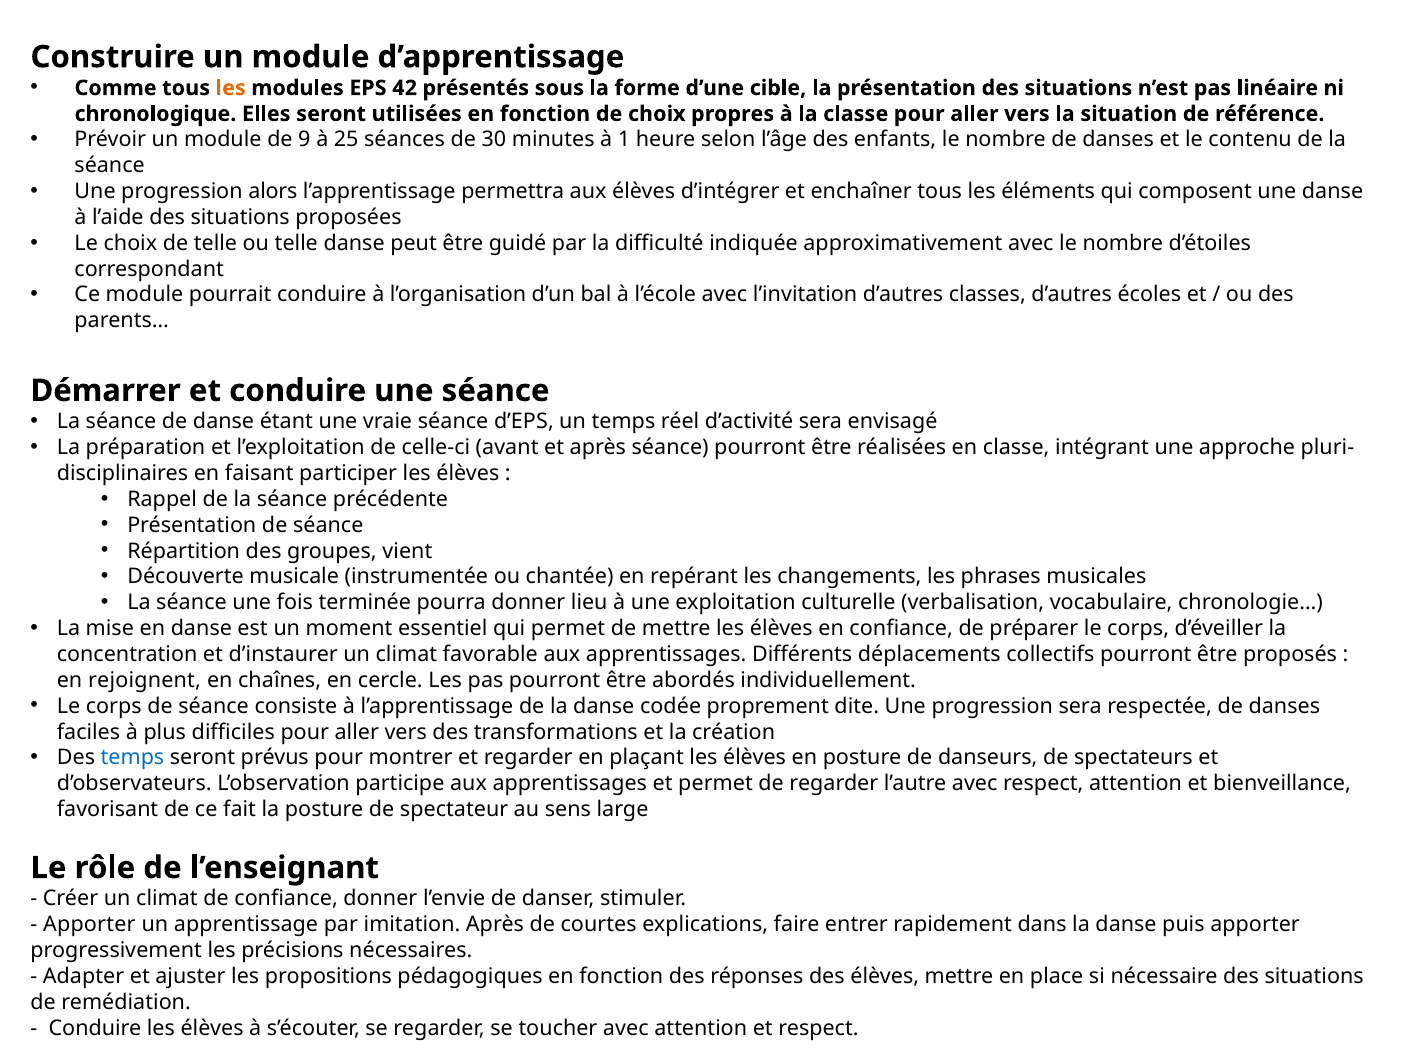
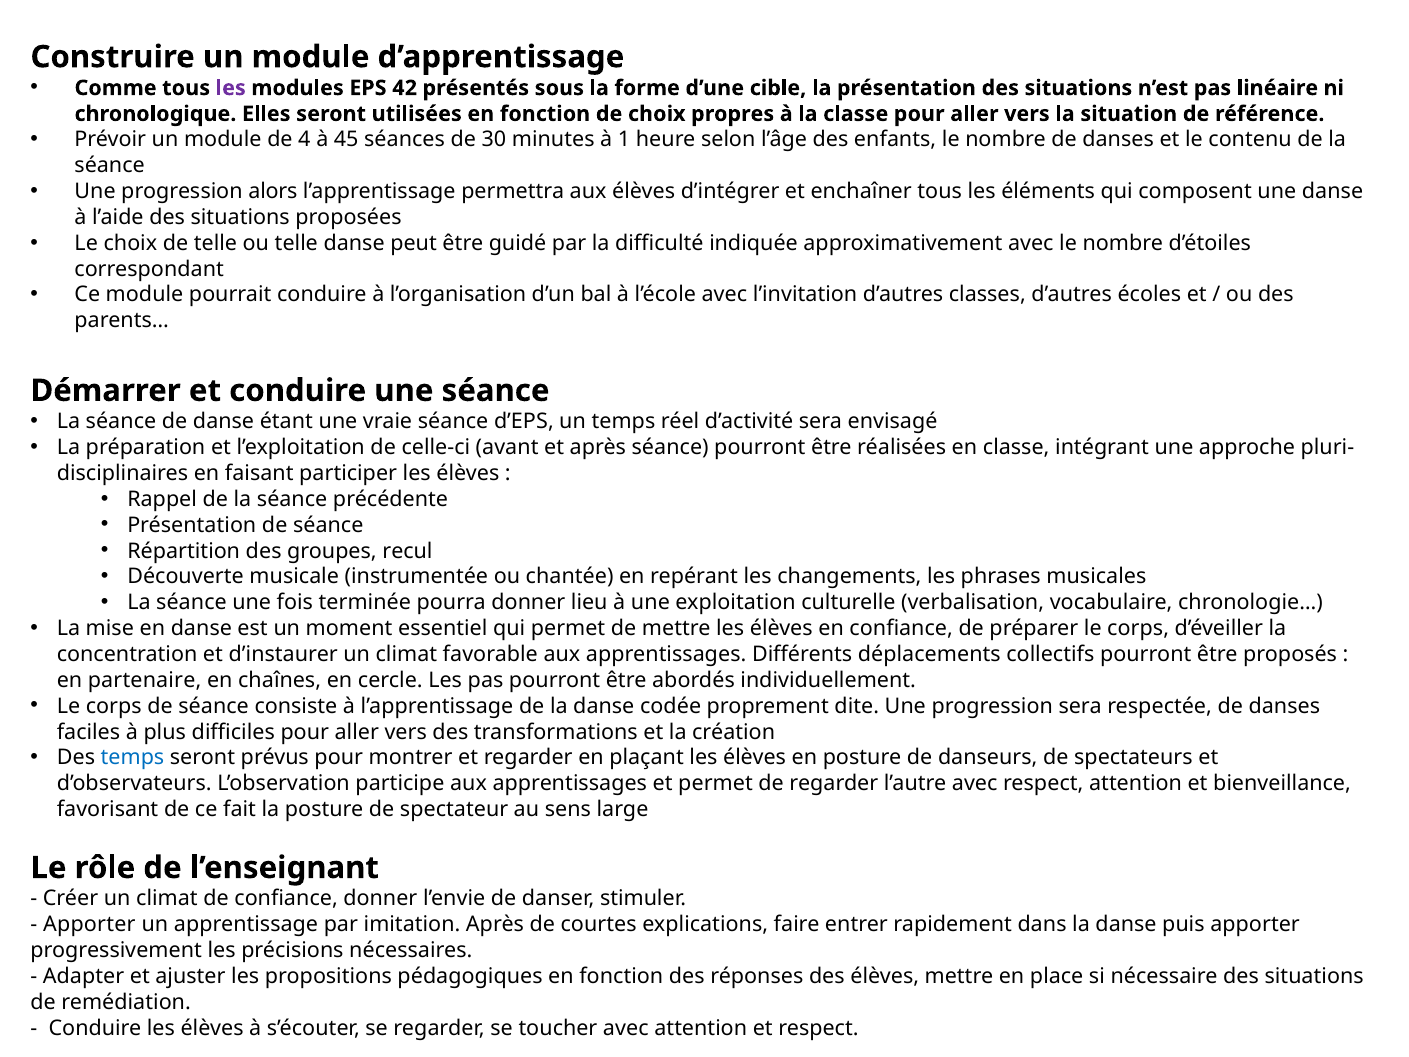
les colour: orange -> purple (231, 88)
9: 9 -> 4 (304, 140)
25: 25 -> 45 (346, 140)
vient: vient -> recul (407, 551)
rejoignent: rejoignent -> partenaire (145, 680)
